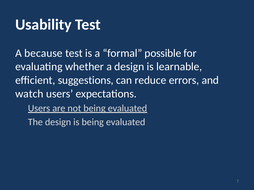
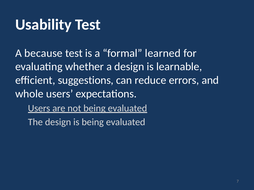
possible: possible -> learned (163, 53)
watch: watch -> whole (29, 94)
